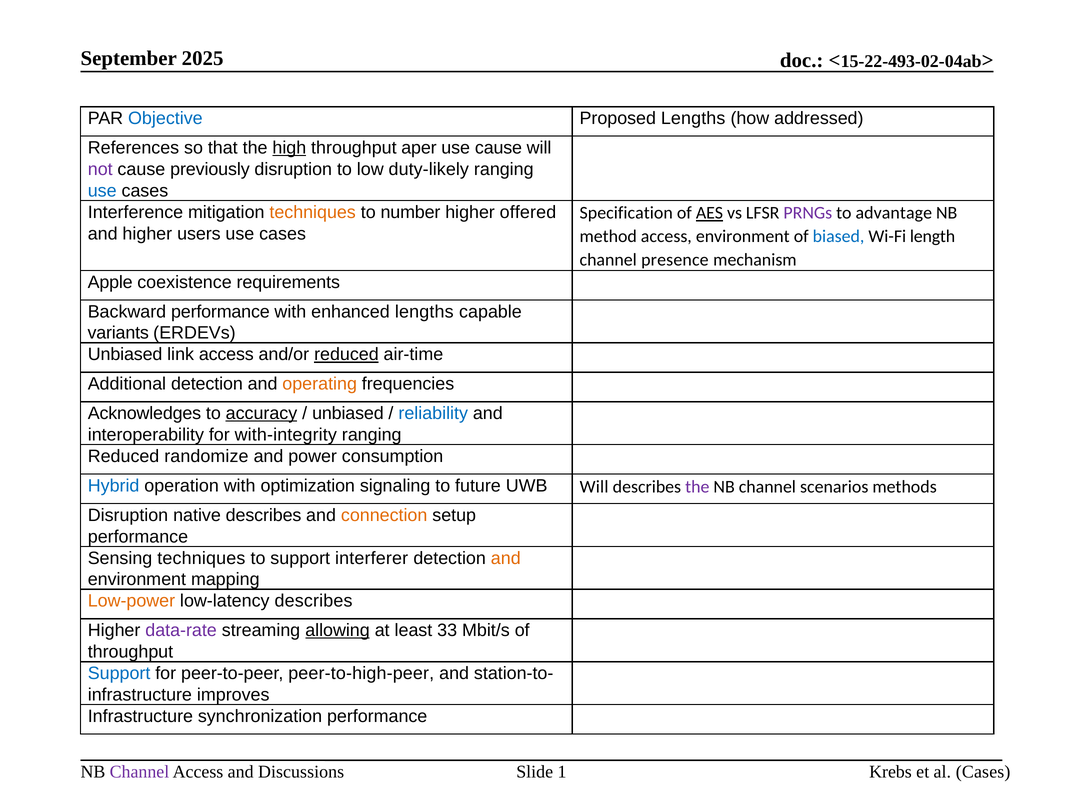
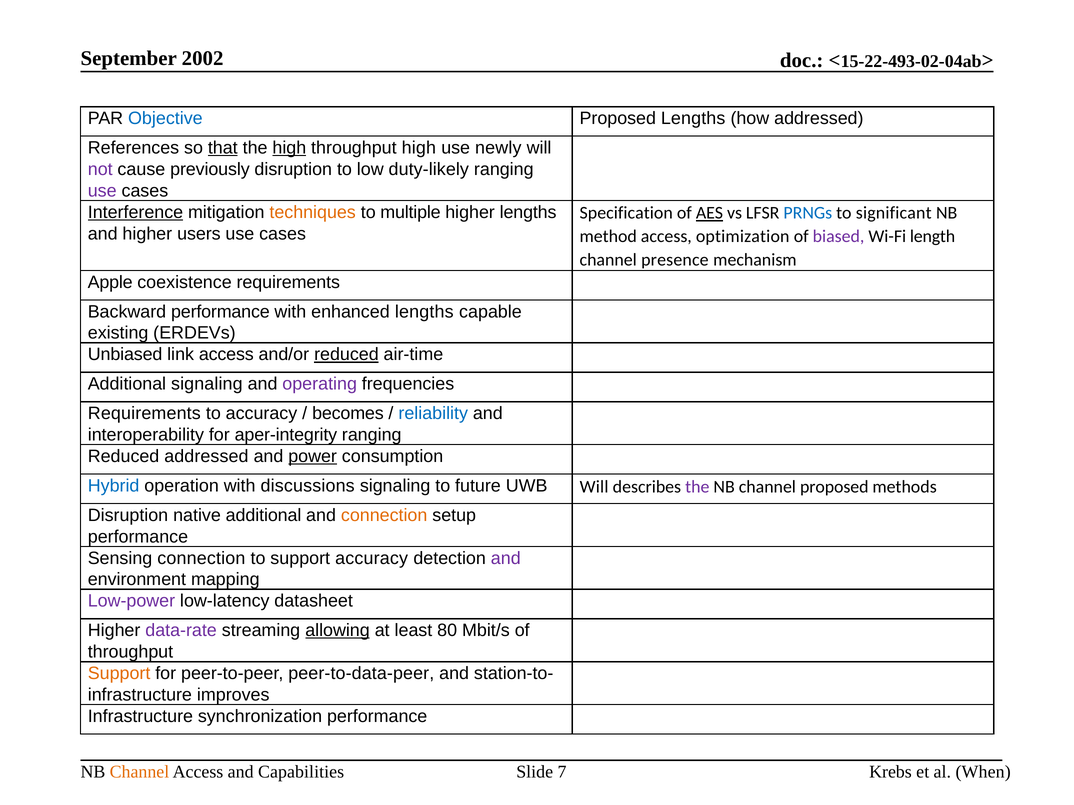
2025: 2025 -> 2002 (203, 59)
that underline: none -> present (223, 148)
throughput aper: aper -> high (419, 148)
use cause: cause -> newly (498, 148)
use colour: blue -> purple (102, 191)
Interference underline: none -> present (135, 212)
number: number -> multiple (410, 212)
higher offered: offered -> lengths (528, 212)
PRNGs colour: purple -> blue (808, 213)
advantage: advantage -> significant (894, 213)
access environment: environment -> optimization (743, 237)
biased colour: blue -> purple (839, 237)
variants: variants -> existing (118, 333)
Additional detection: detection -> signaling (207, 384)
operating colour: orange -> purple (320, 384)
Acknowledges: Acknowledges -> Requirements (144, 414)
accuracy underline: present -> none (261, 414)
unbiased: unbiased -> becomes (348, 414)
with-integrity: with-integrity -> aper-integrity (286, 435)
Reduced randomize: randomize -> addressed (206, 457)
power underline: none -> present (313, 457)
optimization: optimization -> discussions (308, 486)
channel scenarios: scenarios -> proposed (834, 487)
native describes: describes -> additional (264, 516)
Sensing techniques: techniques -> connection (201, 558)
support interferer: interferer -> accuracy (372, 558)
and colour: orange -> purple (506, 558)
Low-power colour: orange -> purple (131, 601)
low-latency describes: describes -> datasheet (314, 601)
33: 33 -> 80 (447, 631)
Support colour: blue -> orange (119, 674)
peer-to-high-peer: peer-to-high-peer -> peer-to-data-peer (361, 674)
Channel colour: purple -> orange (139, 772)
Discussions: Discussions -> Capabilities (301, 772)
al Cases: Cases -> When (983, 773)
1: 1 -> 7 (562, 773)
